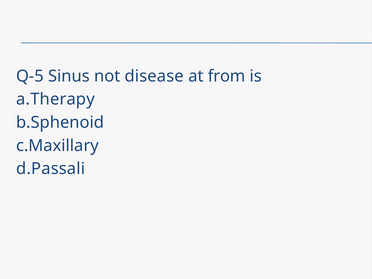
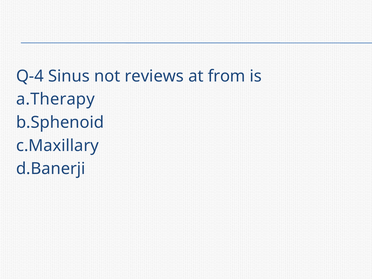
Q-5: Q-5 -> Q-4 (30, 76)
disease: disease -> reviews (154, 76)
d.Passali: d.Passali -> d.Banerji (51, 169)
